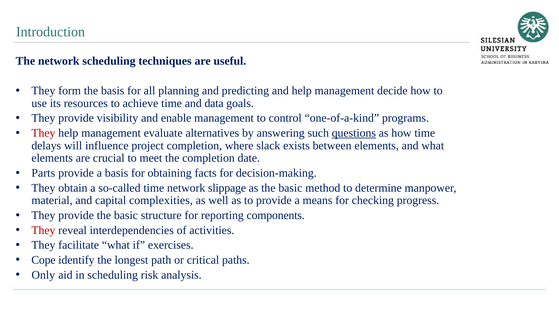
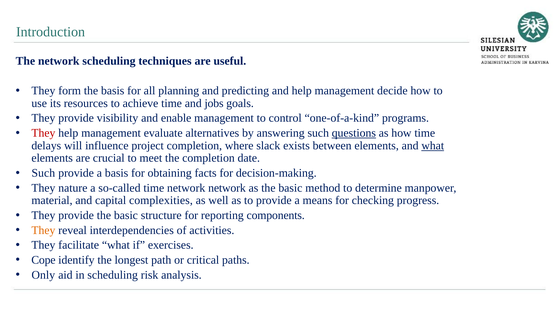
data: data -> jobs (214, 103)
what underline: none -> present (433, 146)
Parts: Parts -> Such (43, 173)
obtain: obtain -> nature (73, 188)
network slippage: slippage -> network (227, 188)
They colour: red -> orange (43, 231)
